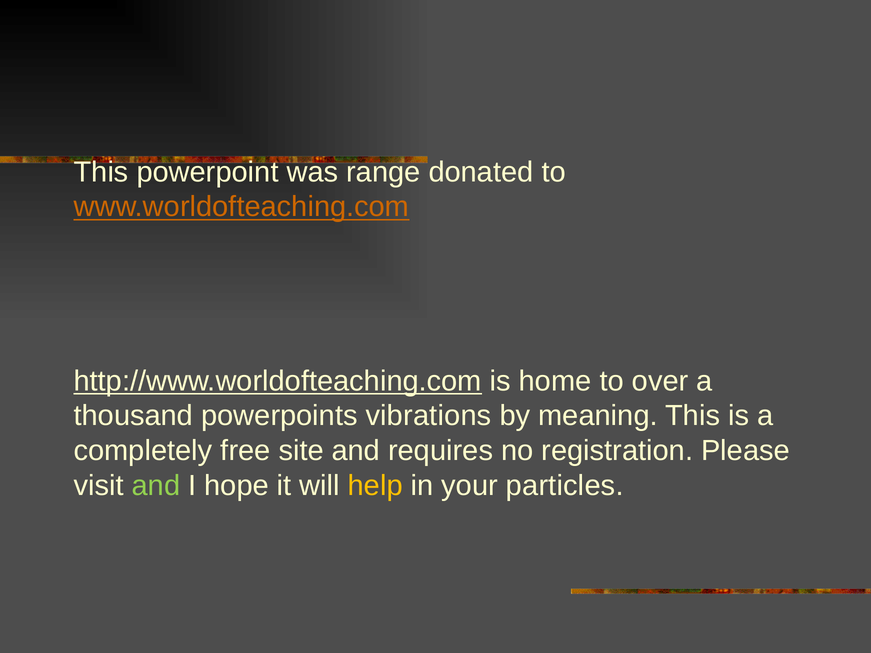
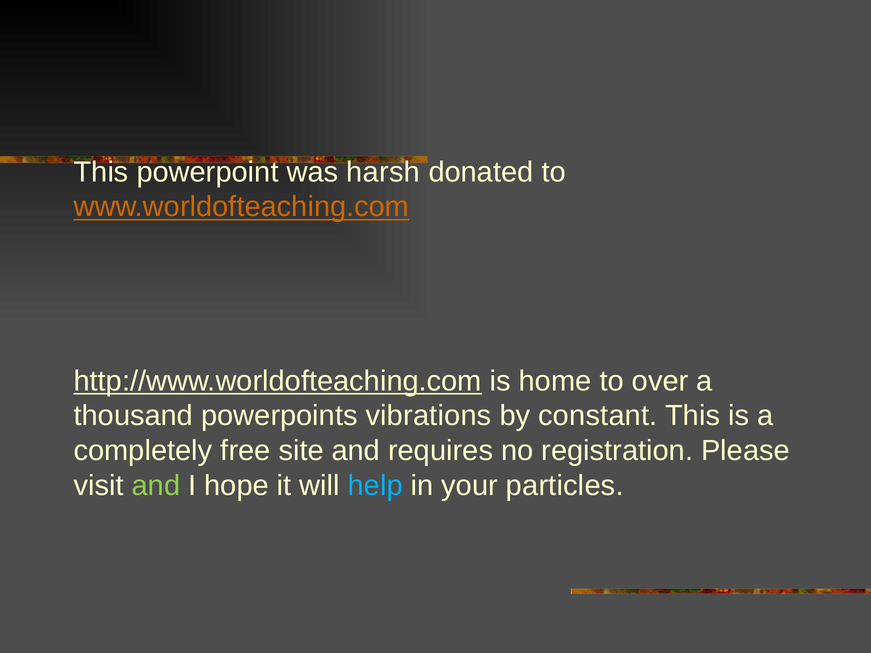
range: range -> harsh (383, 172)
meaning: meaning -> constant (598, 416)
help colour: yellow -> light blue (375, 486)
